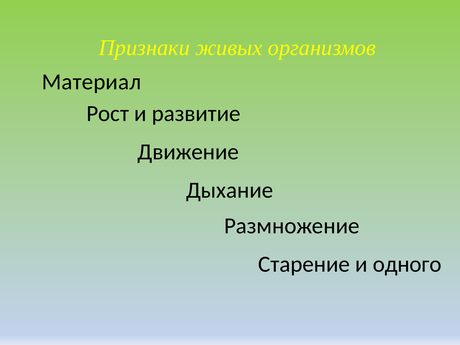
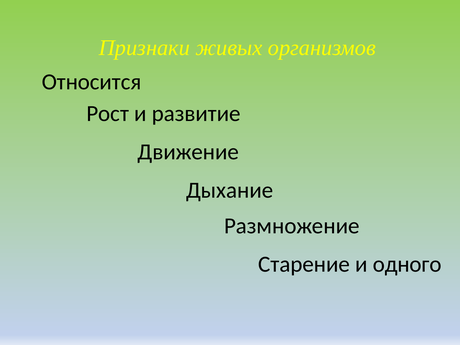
Материал: Материал -> Относится (92, 82)
